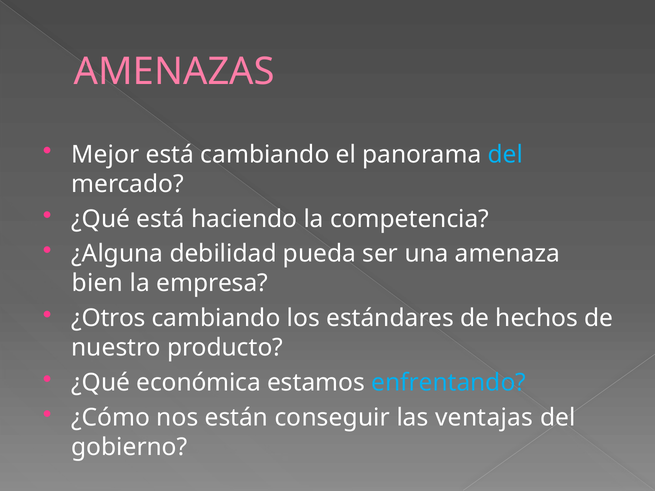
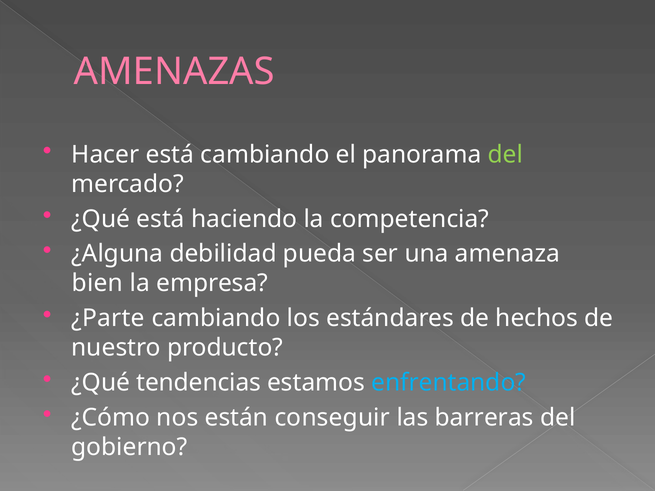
Mejor: Mejor -> Hacer (105, 155)
del colour: light blue -> light green (505, 155)
¿Otros: ¿Otros -> ¿Parte (108, 318)
económica: económica -> tendencias (199, 383)
ventajas: ventajas -> barreras (484, 418)
